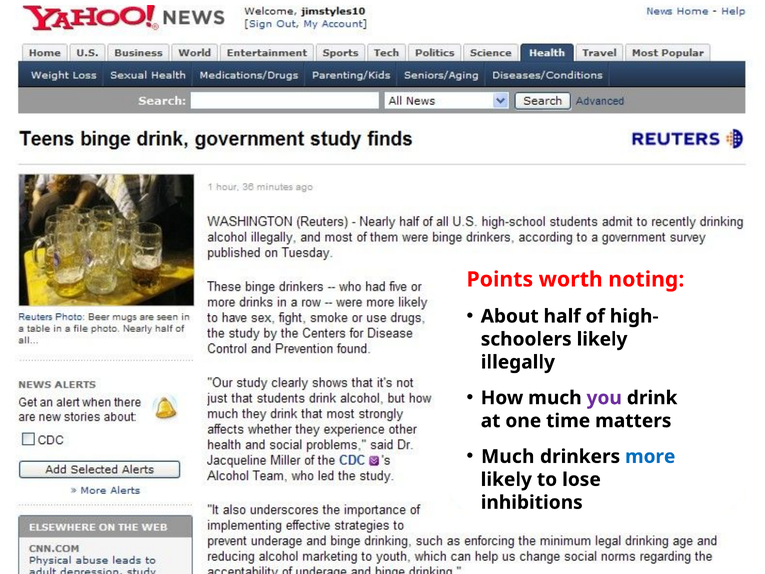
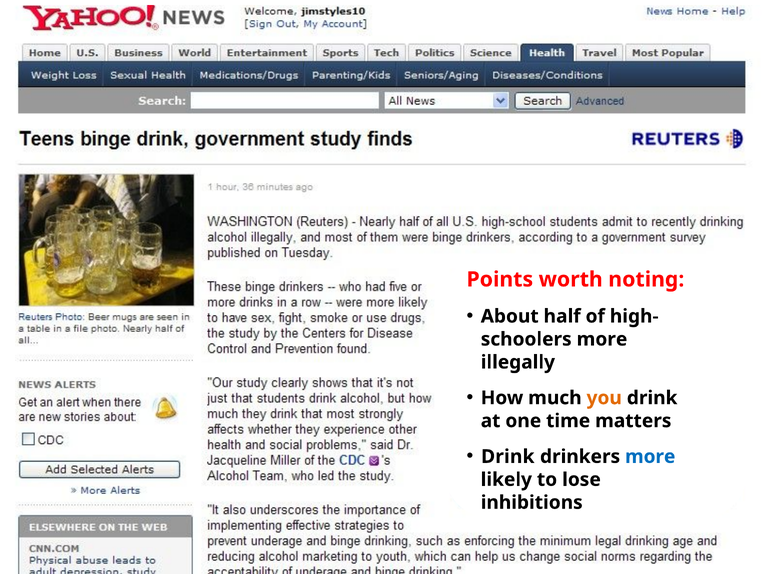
likely: likely -> more (602, 339)
you colour: purple -> orange (604, 398)
Much: Much -> Drink (508, 456)
